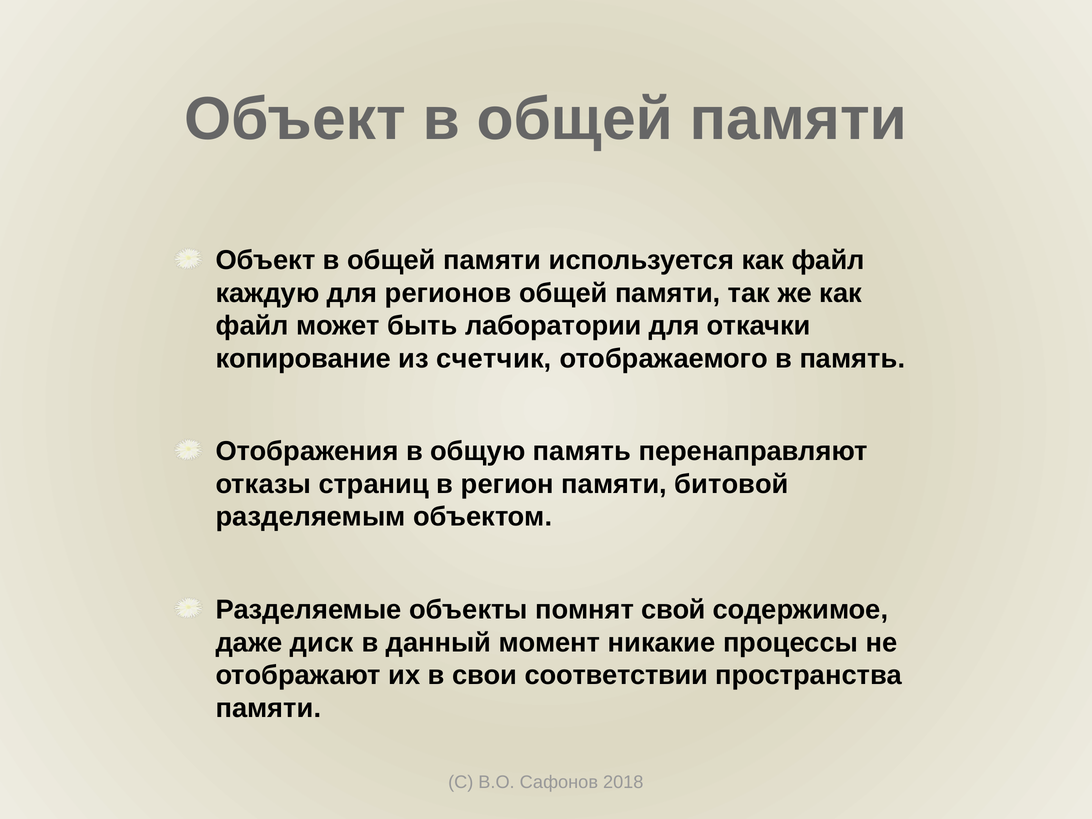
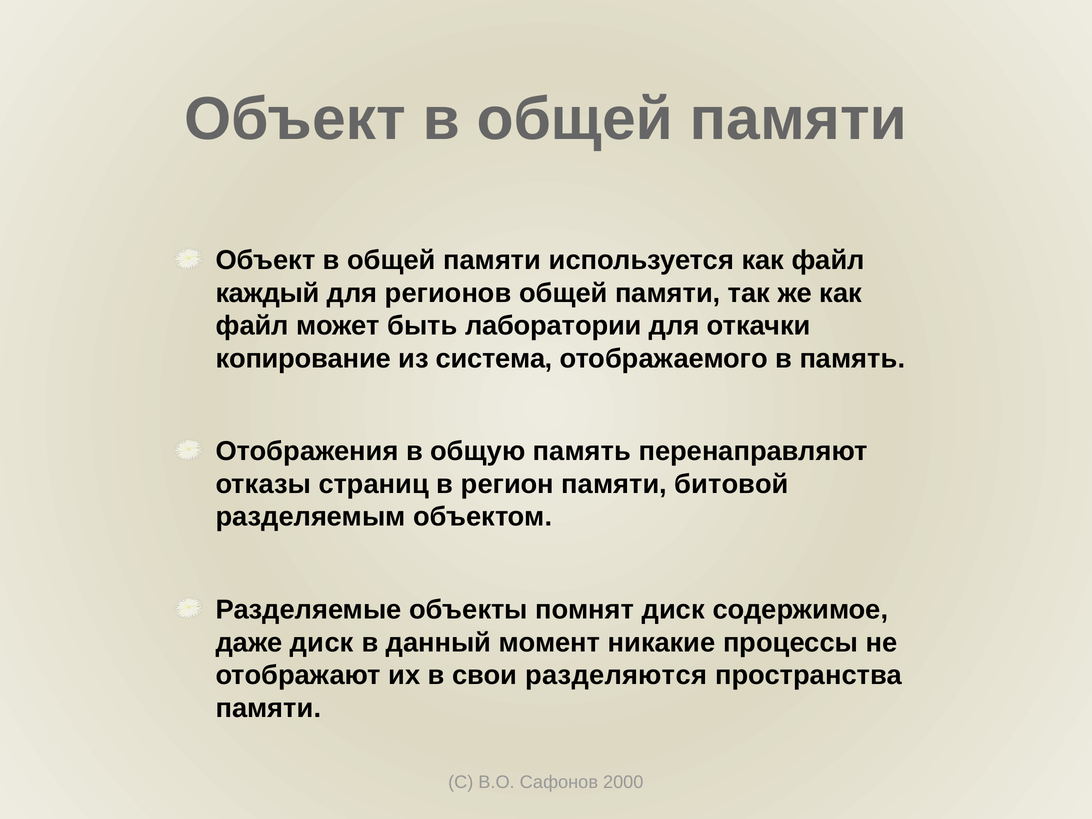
каждую: каждую -> каждый (268, 293)
счетчик: счетчик -> система (494, 359)
помнят свой: свой -> диск (673, 610)
соответствии: соответствии -> разделяются (616, 675)
2018: 2018 -> 2000 (623, 782)
